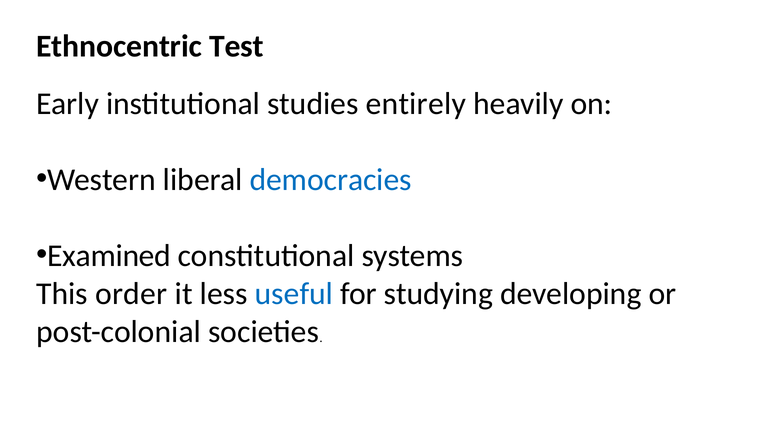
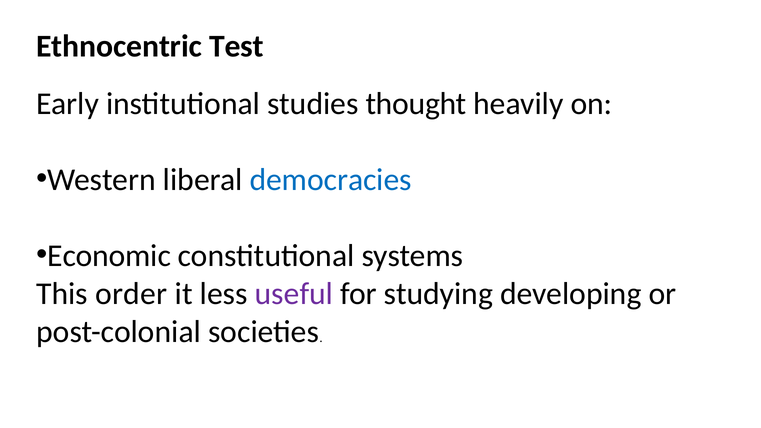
entirely: entirely -> thought (416, 104)
Examined: Examined -> Economic (109, 256)
useful colour: blue -> purple (294, 294)
